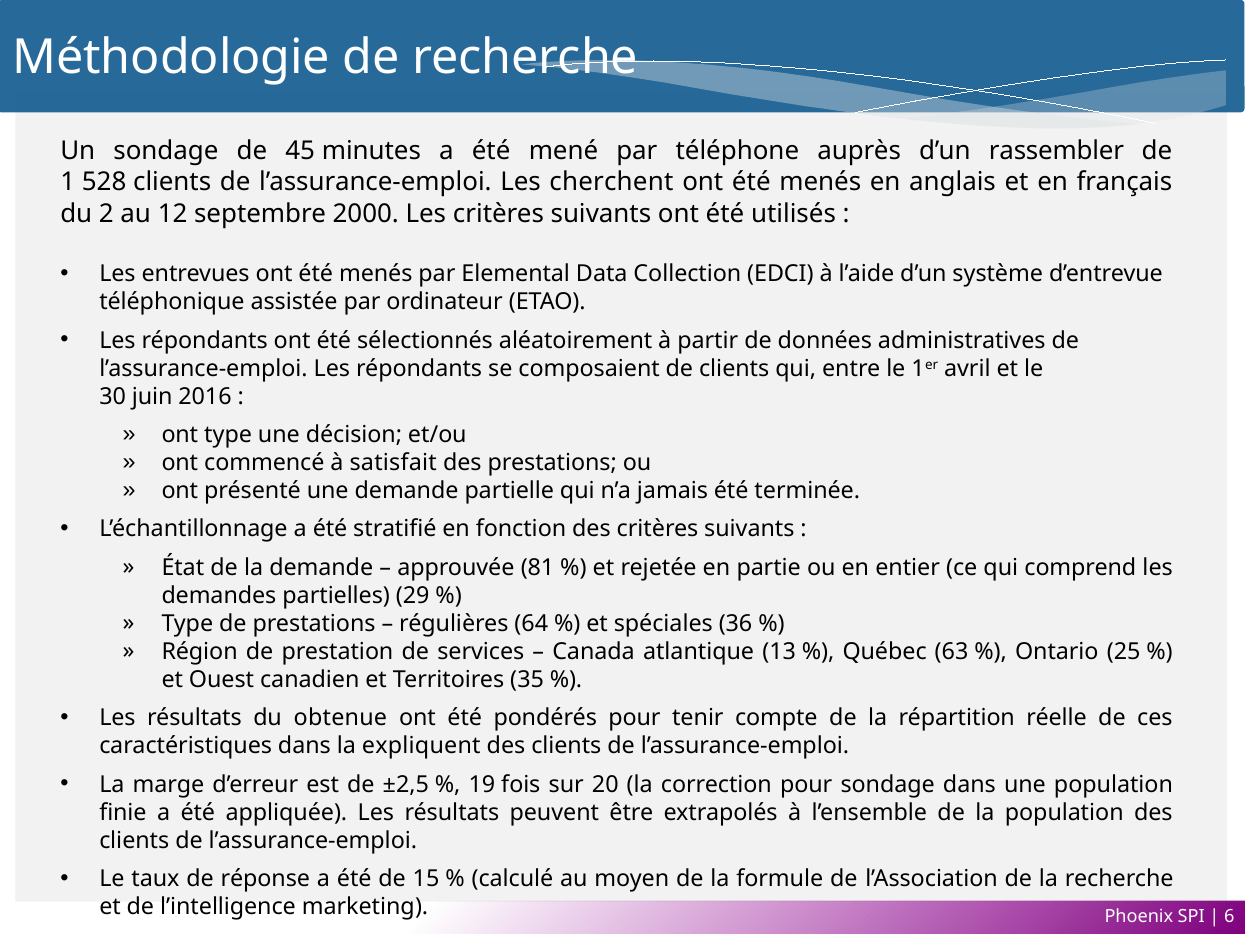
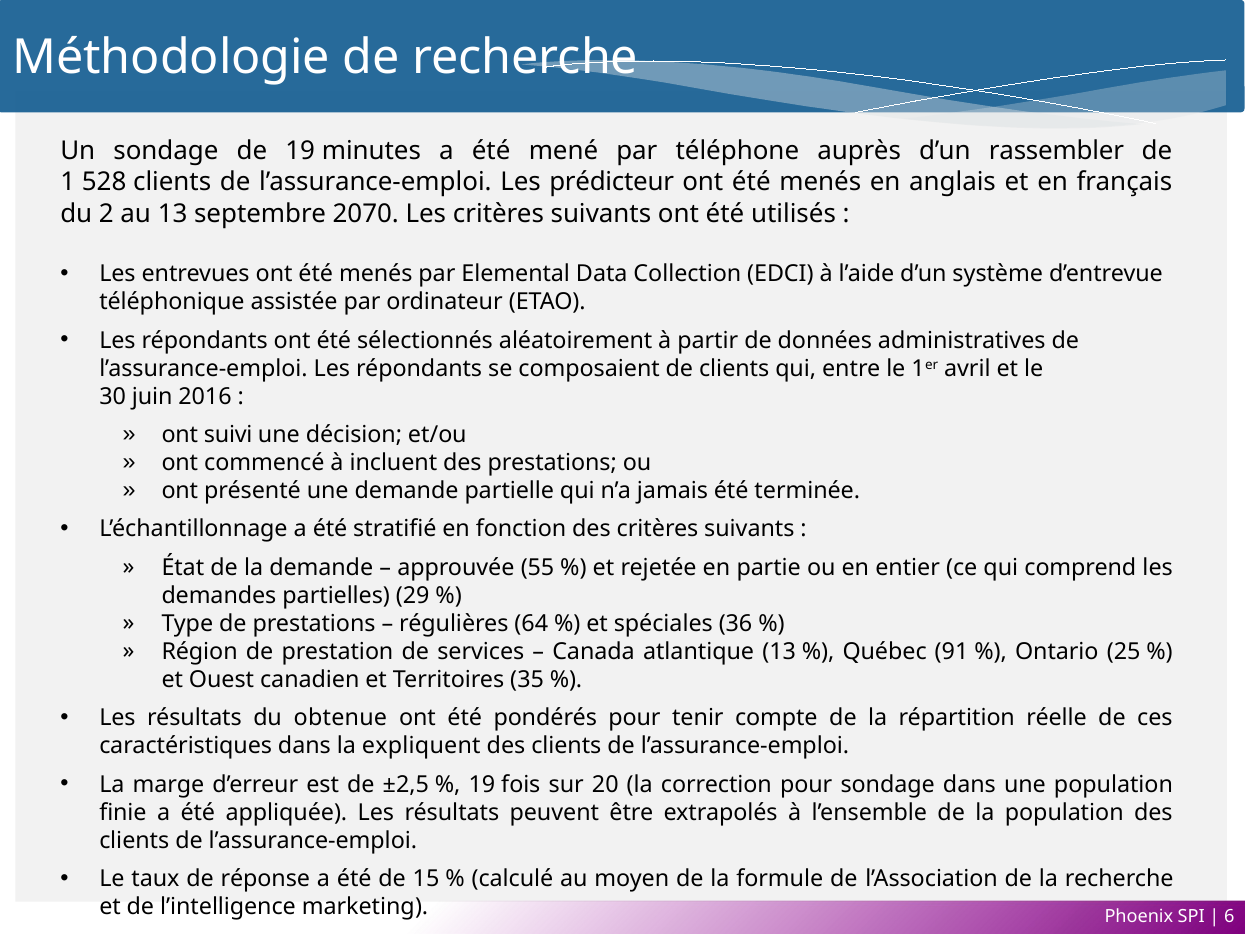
de 45: 45 -> 19 (300, 151)
cherchent: cherchent -> prédicteur (612, 182)
au 12: 12 -> 13 (173, 213)
2000: 2000 -> 2070 (366, 213)
ont type: type -> suivi (228, 435)
satisfait: satisfait -> incluent (393, 463)
81: 81 -> 55 (538, 567)
63: 63 -> 91 (952, 651)
